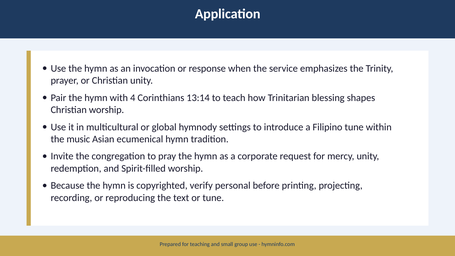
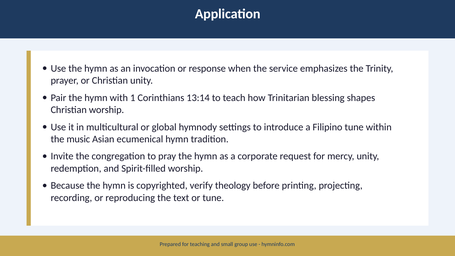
4: 4 -> 1 (133, 98)
personal: personal -> theology (233, 186)
